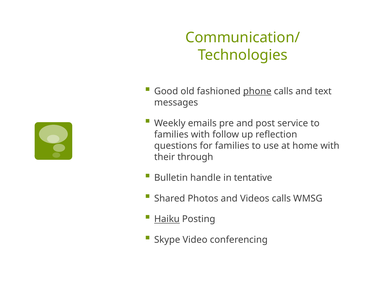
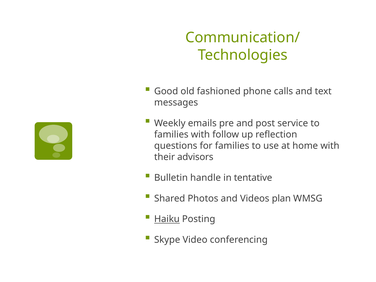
phone underline: present -> none (257, 91)
through: through -> advisors (195, 157)
Videos calls: calls -> plan (281, 198)
